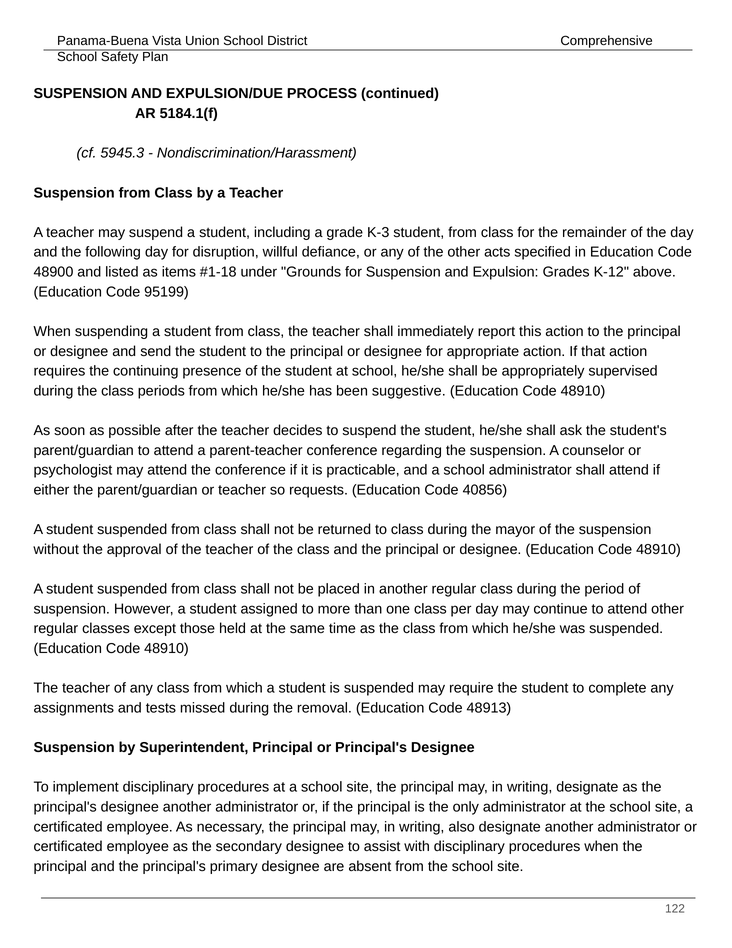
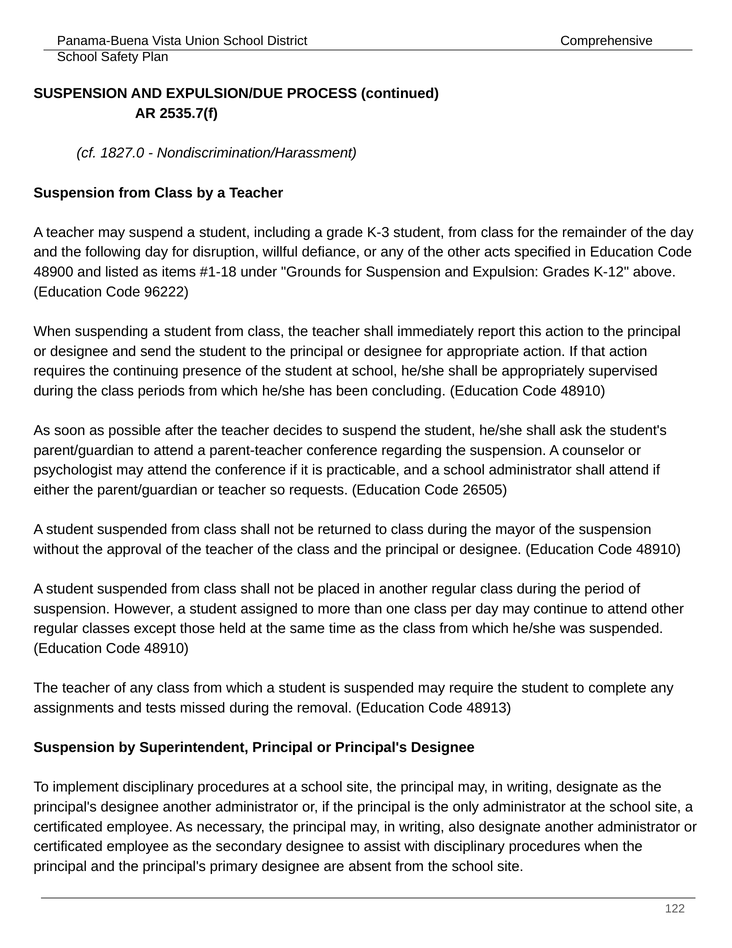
5184.1(f: 5184.1(f -> 2535.7(f (189, 113)
5945.3: 5945.3 -> 1827.0 (122, 153)
95199: 95199 -> 96222 (166, 292)
suggestive: suggestive -> concluding (409, 391)
40856: 40856 -> 26505 (485, 490)
